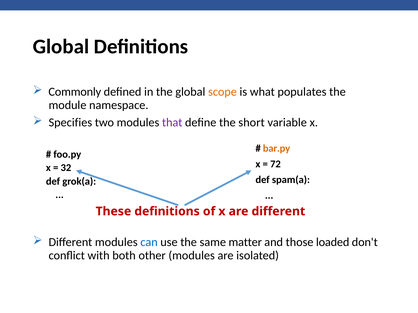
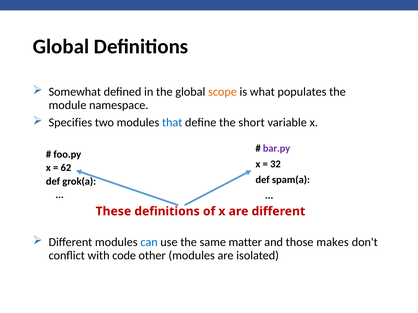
Commonly: Commonly -> Somewhat (75, 92)
that colour: purple -> blue (172, 123)
bar.py colour: orange -> purple (277, 149)
72: 72 -> 32 (275, 164)
32: 32 -> 62 (66, 168)
loaded: loaded -> makes (333, 243)
both: both -> code (124, 256)
